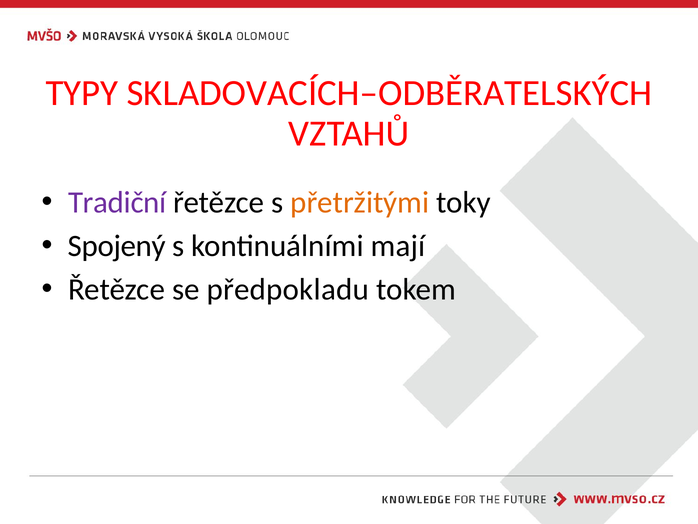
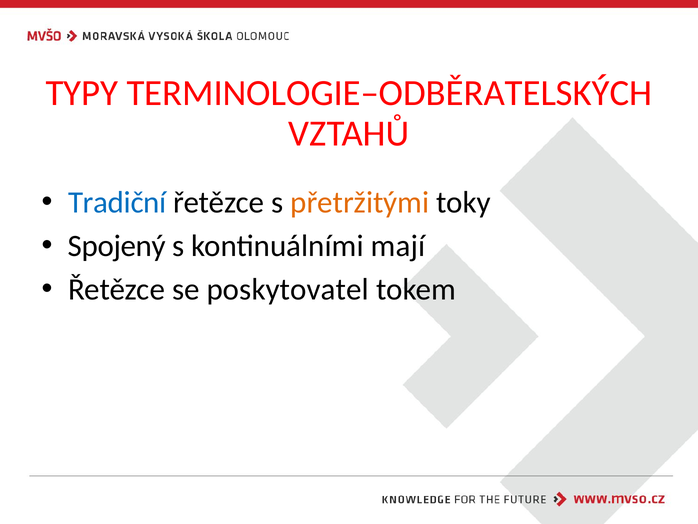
SKLADOVACÍCH–ODBĚRATELSKÝCH: SKLADOVACÍCH–ODBĚRATELSKÝCH -> TERMINOLOGIE–ODBĚRATELSKÝCH (389, 93)
Tradiční colour: purple -> blue (117, 202)
předpokladu: předpokladu -> poskytovatel (288, 289)
